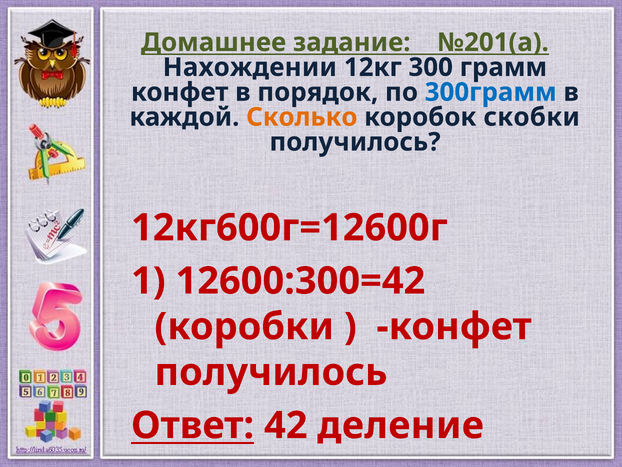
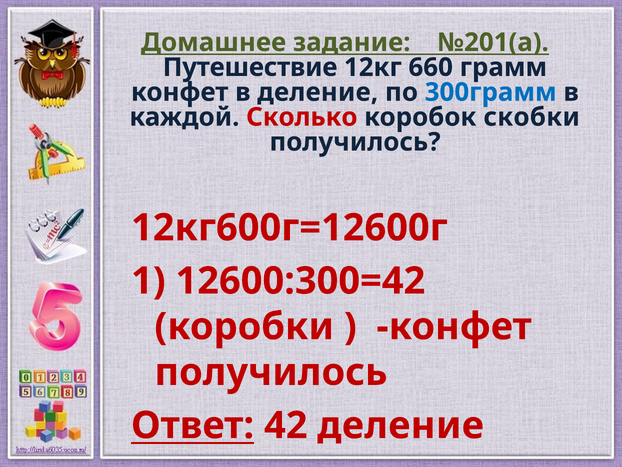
Нахождении: Нахождении -> Путешествие (250, 67)
300: 300 -> 660 (431, 67)
в порядок: порядок -> деление (318, 92)
Сколько colour: orange -> red (302, 117)
